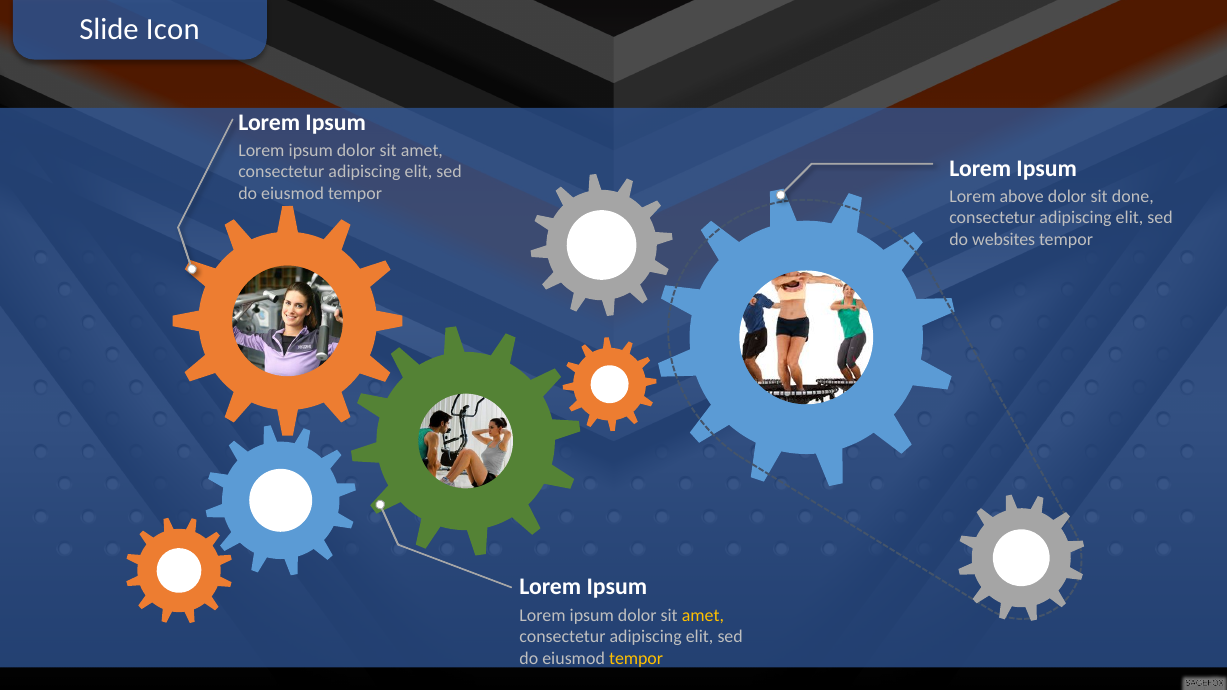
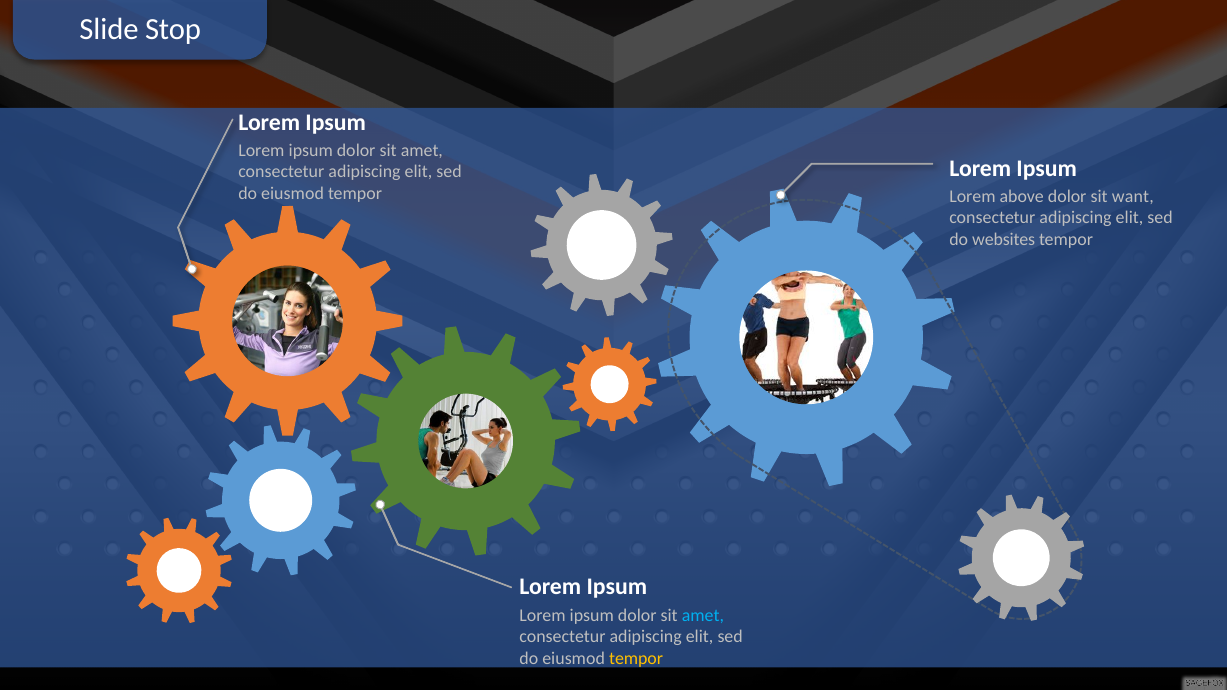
Icon: Icon -> Stop (173, 29)
done: done -> want (1133, 196)
amet colour: yellow -> light blue (703, 615)
